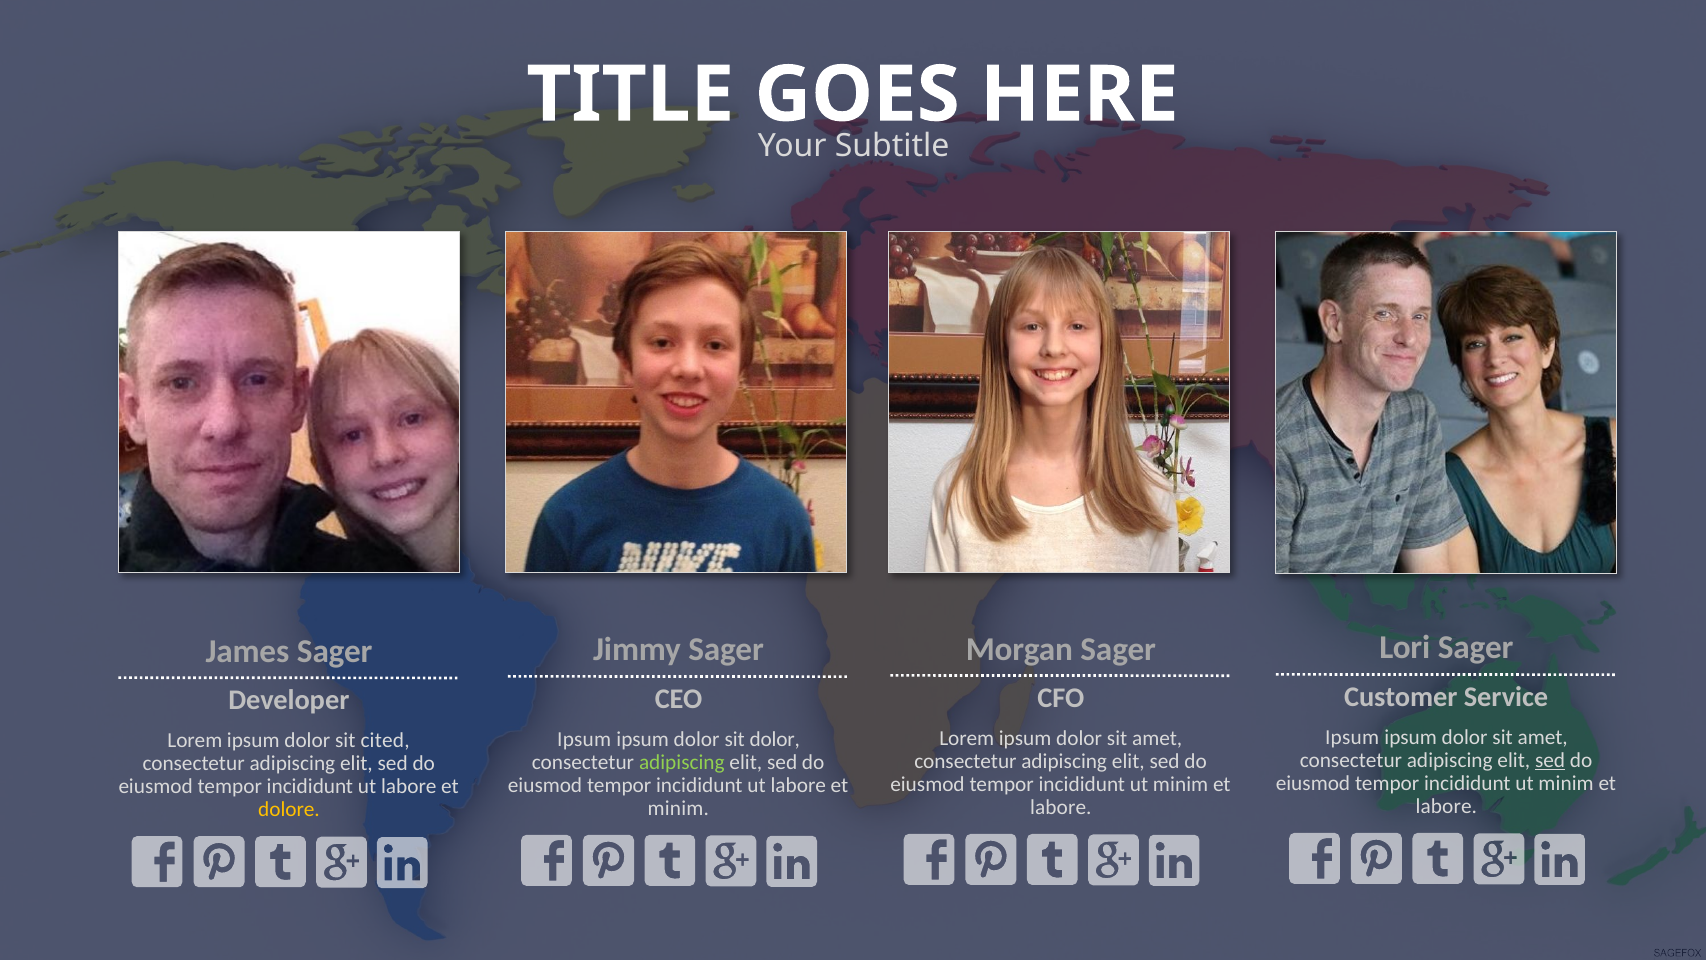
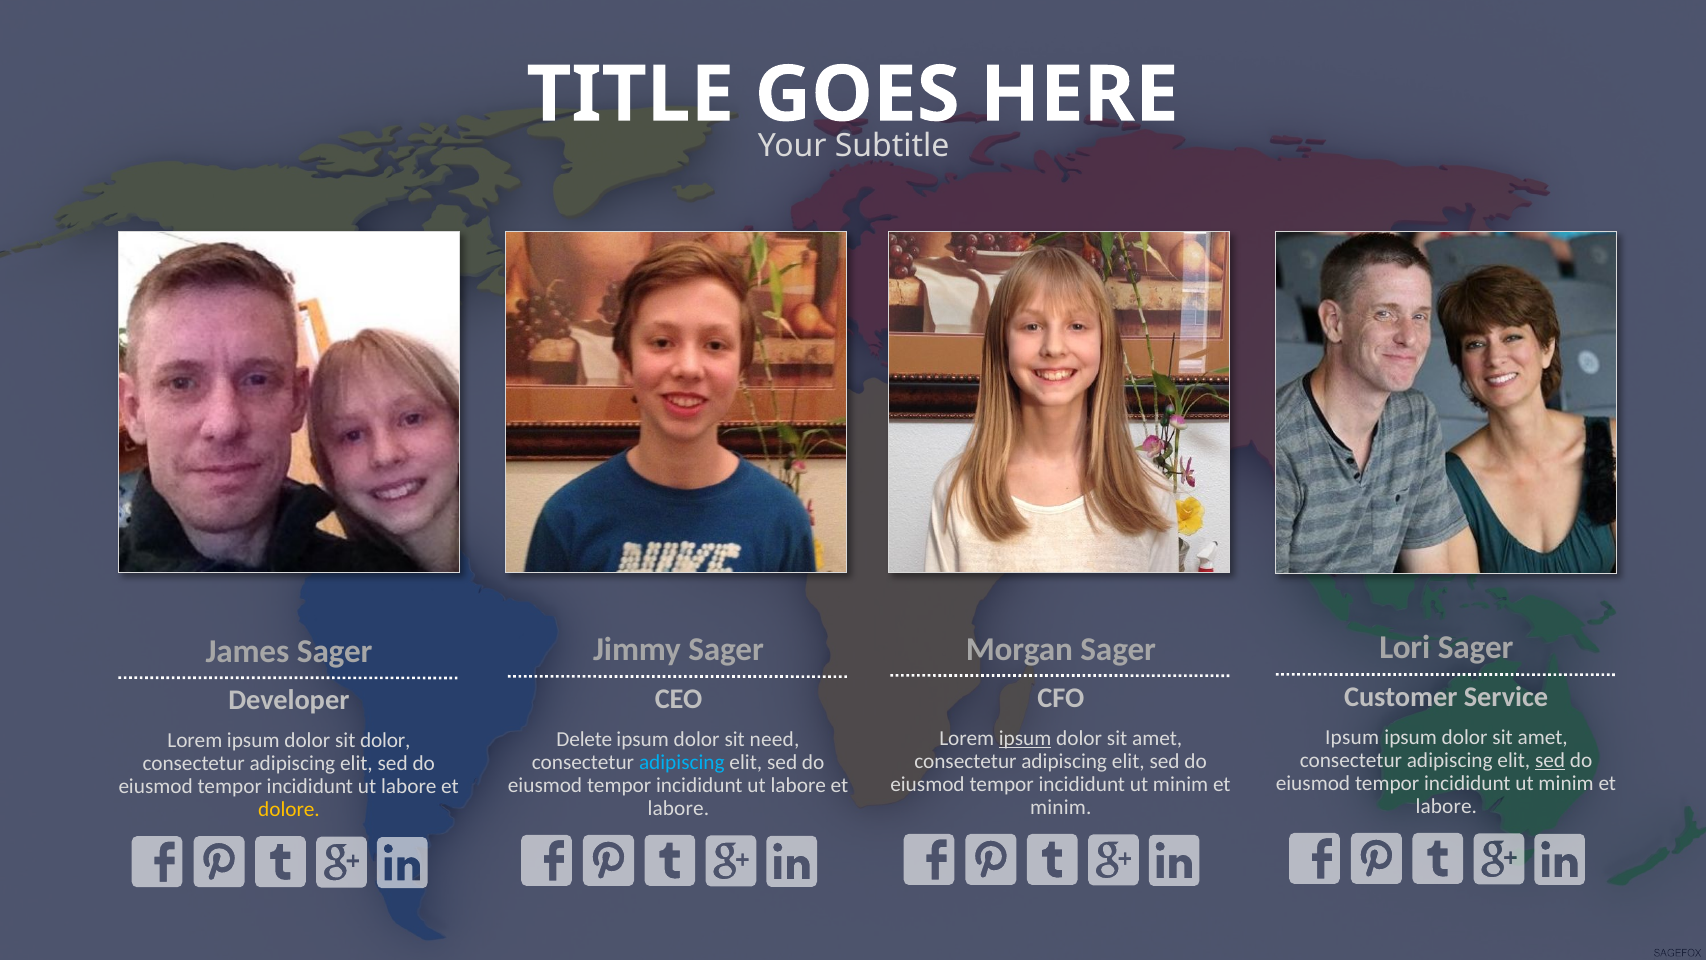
ipsum underline: none -> present (1025, 738)
Ipsum: Ipsum -> Delete (584, 739)
sit dolor: dolor -> need (775, 739)
sit cited: cited -> dolor (385, 740)
adipiscing colour: light green -> light blue (682, 762)
labore: labore -> minim (1061, 807)
minim: minim -> labore (678, 808)
